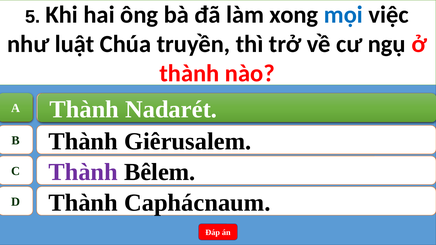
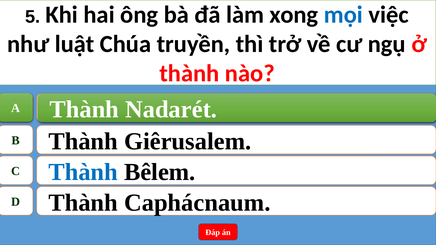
Thành colour: purple -> blue (83, 172)
